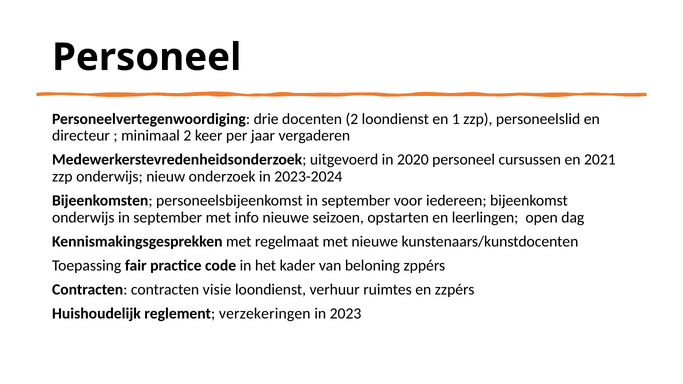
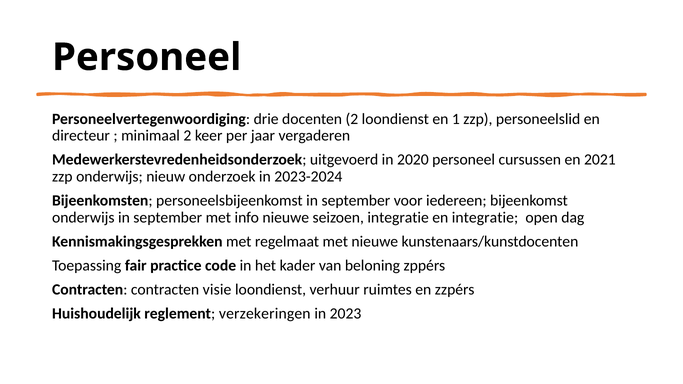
seizoen opstarten: opstarten -> integratie (398, 218)
en leerlingen: leerlingen -> integratie (485, 218)
